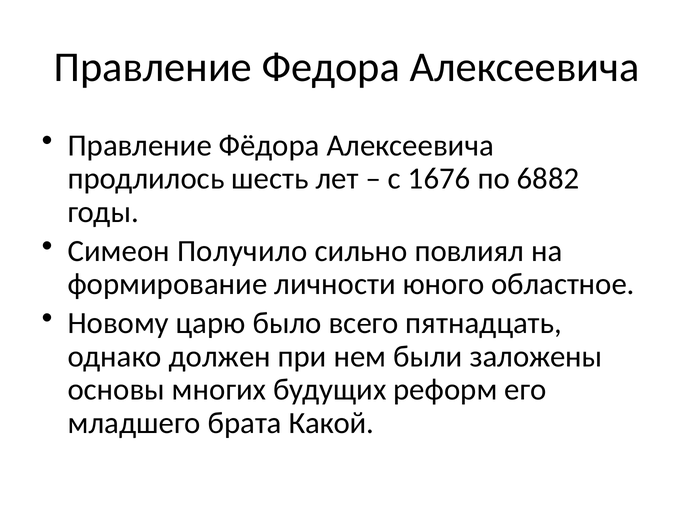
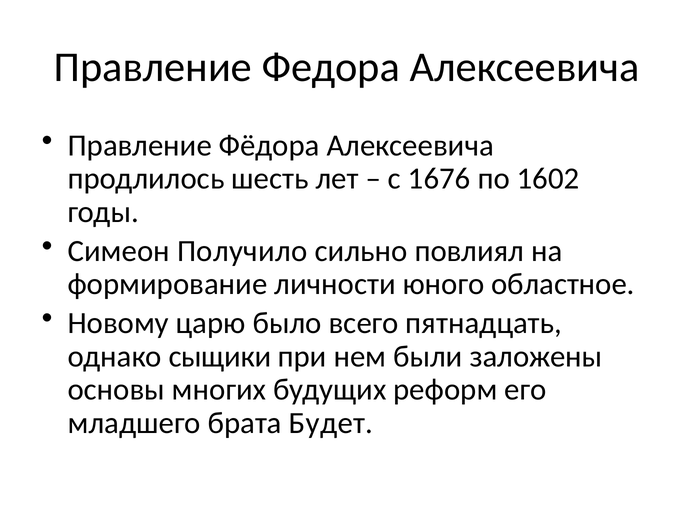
6882: 6882 -> 1602 (548, 179)
должен: должен -> сыщики (220, 357)
Какой: Какой -> Будет (331, 423)
